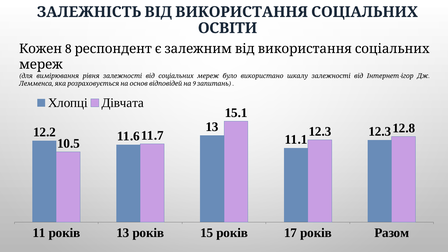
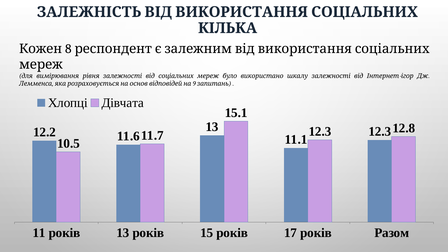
ОСВІТИ: ОСВІТИ -> КІЛЬКА (228, 28)
